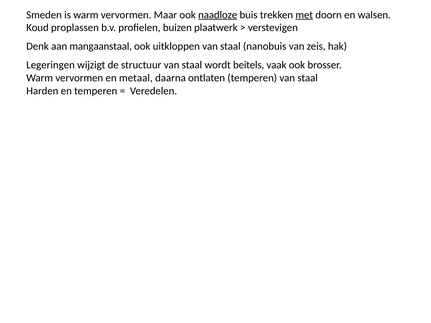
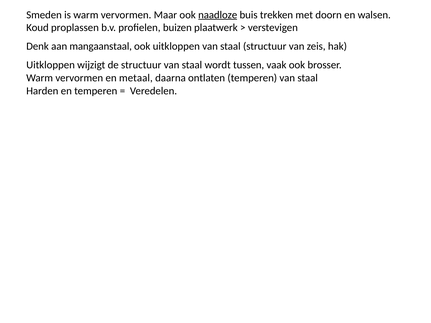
met underline: present -> none (304, 15)
staal nanobuis: nanobuis -> structuur (265, 46)
Legeringen: Legeringen -> Uitkloppen (51, 65)
beitels: beitels -> tussen (249, 65)
